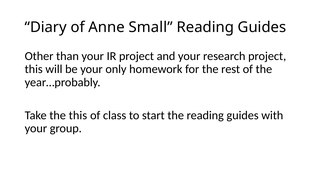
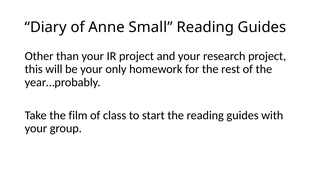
the this: this -> film (78, 115)
